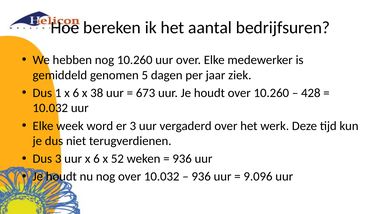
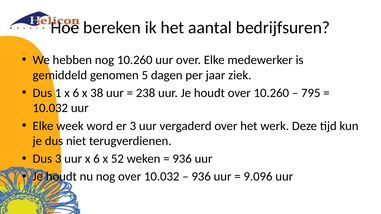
673: 673 -> 238 (146, 93)
428: 428 -> 795 (311, 93)
